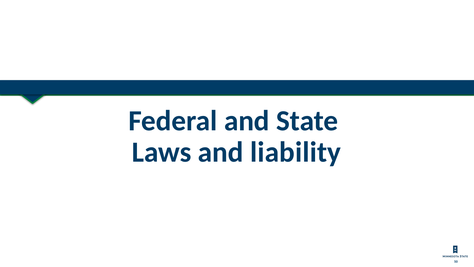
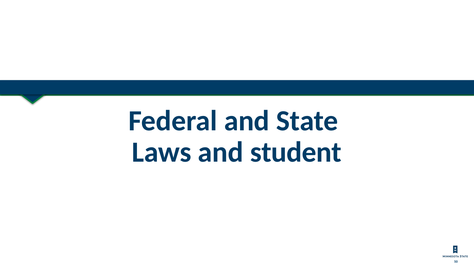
liability: liability -> student (296, 152)
